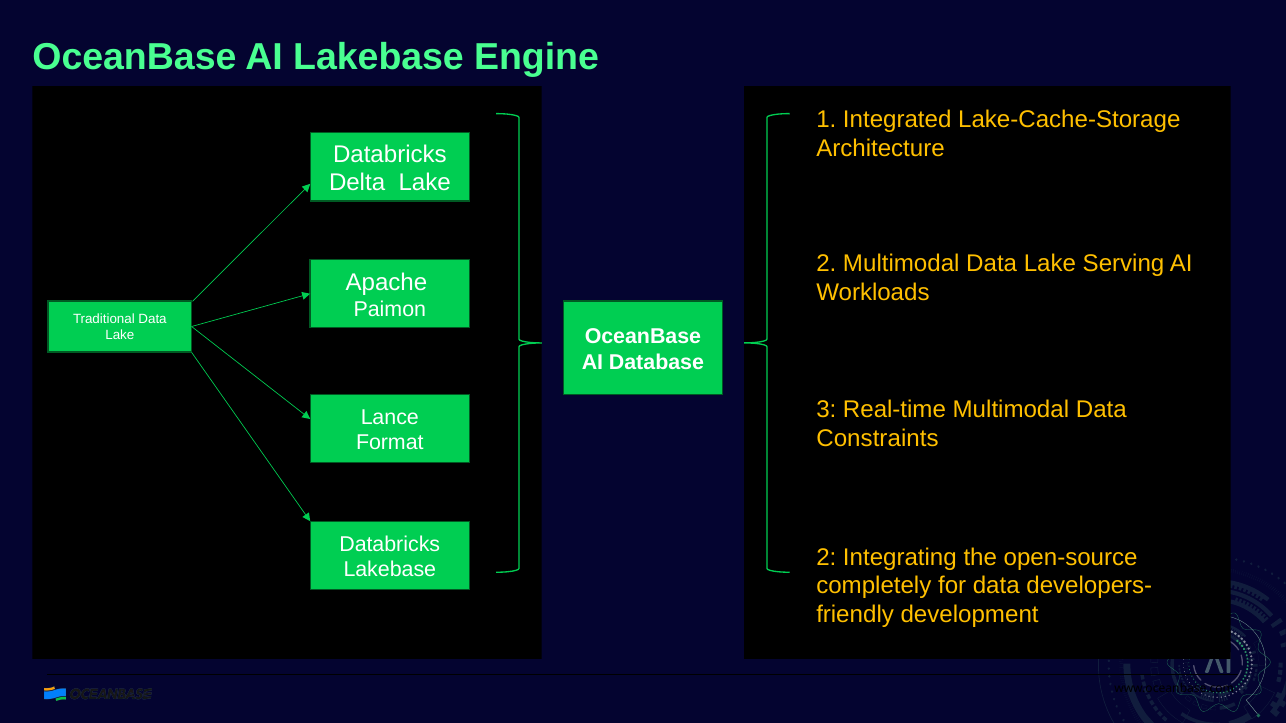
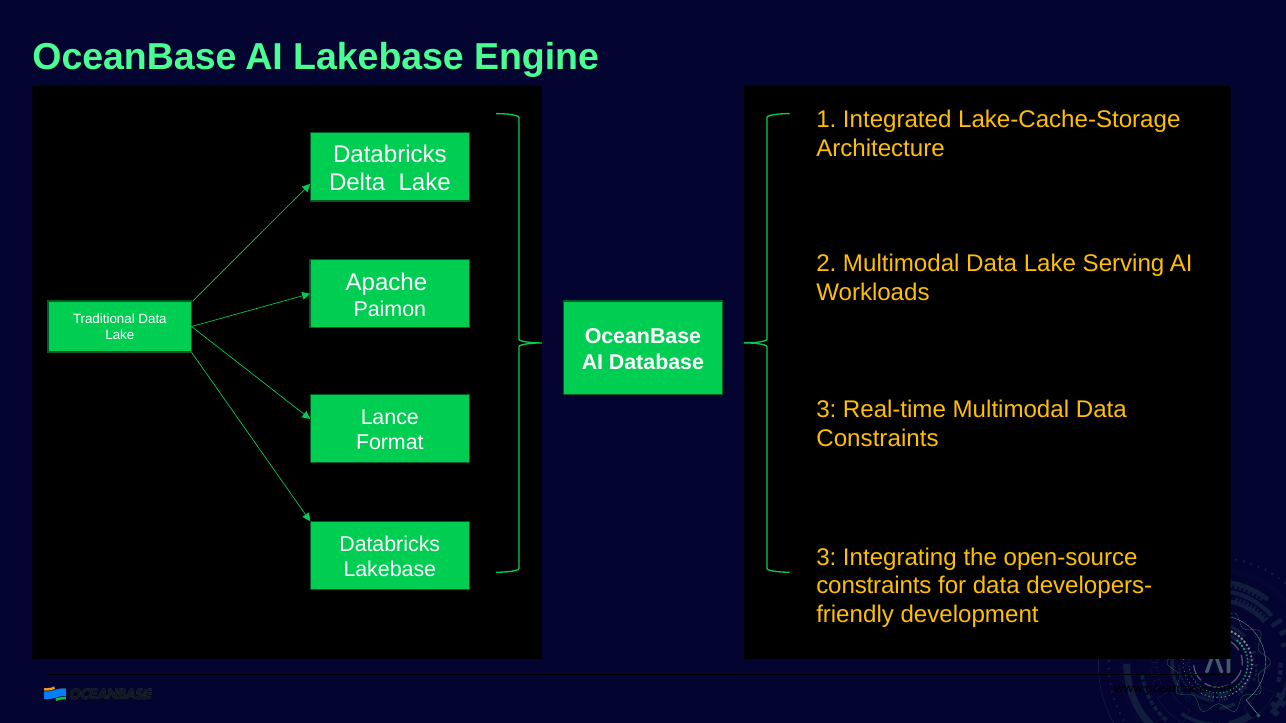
2: 2 -> 3 (826, 557)
completely: completely -> constraints (874, 586)
